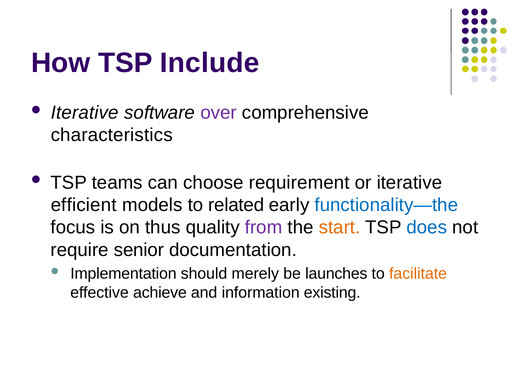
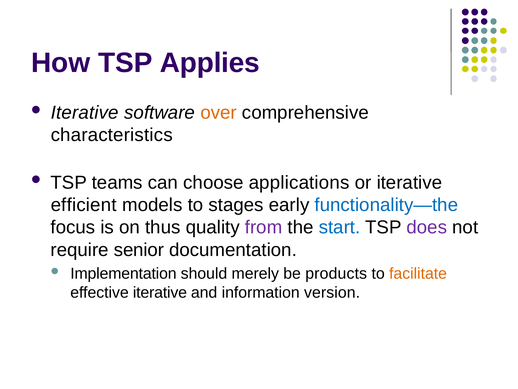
Include: Include -> Applies (210, 63)
over colour: purple -> orange (219, 113)
requirement: requirement -> applications (299, 182)
related: related -> stages (236, 205)
start colour: orange -> blue (340, 227)
does colour: blue -> purple (427, 227)
launches: launches -> products (336, 273)
effective achieve: achieve -> iterative (160, 292)
existing: existing -> version (332, 292)
